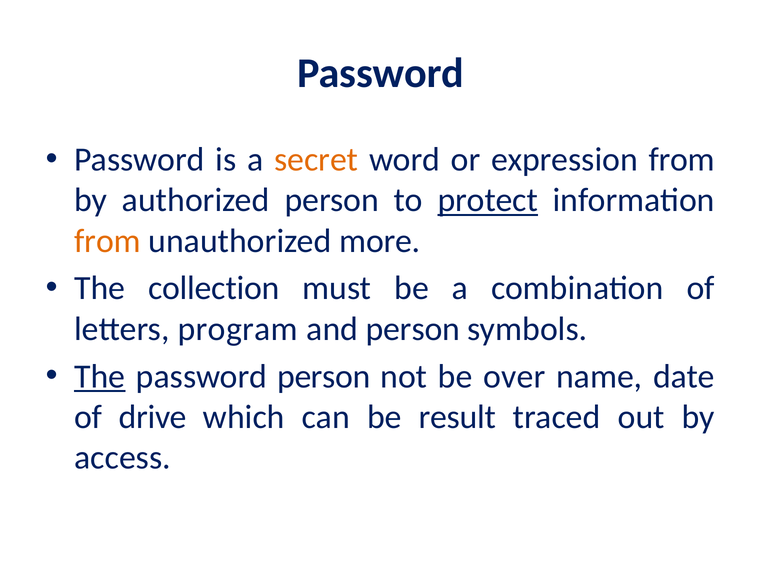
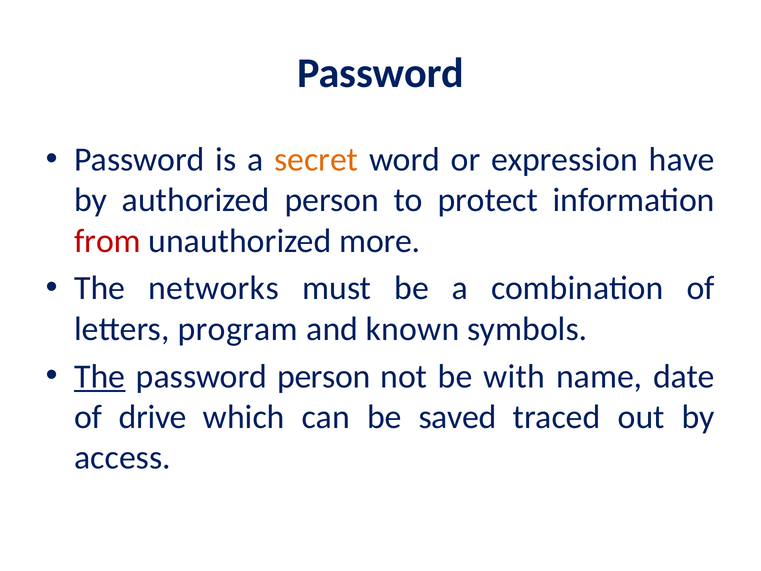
expression from: from -> have (682, 160)
protect underline: present -> none (488, 200)
from colour: orange -> red (107, 241)
collection: collection -> networks (214, 288)
and person: person -> known (413, 329)
over: over -> with (514, 376)
result: result -> saved (457, 417)
